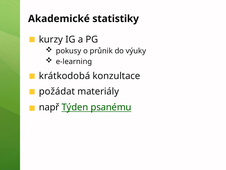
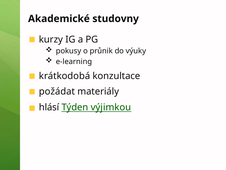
statistiky: statistiky -> studovny (116, 19)
např: např -> hlásí (49, 107)
psanému: psanému -> výjimkou (111, 107)
